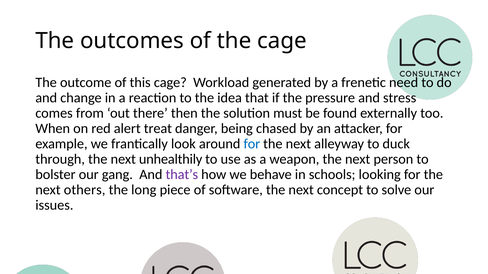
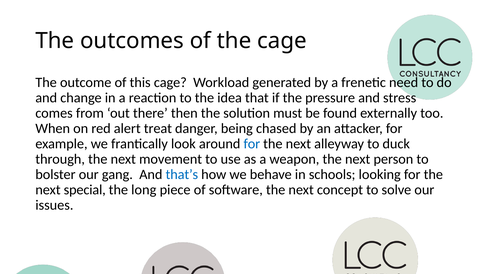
unhealthily: unhealthily -> movement (171, 159)
that’s colour: purple -> blue (182, 175)
others: others -> special (85, 190)
